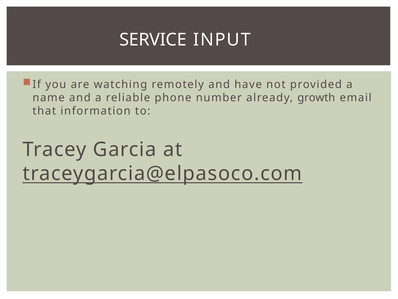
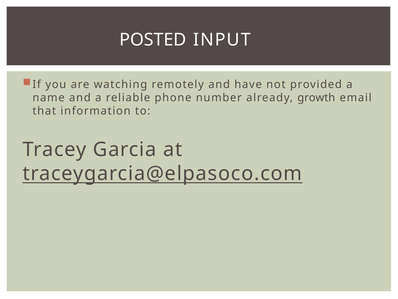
SERVICE: SERVICE -> POSTED (153, 40)
